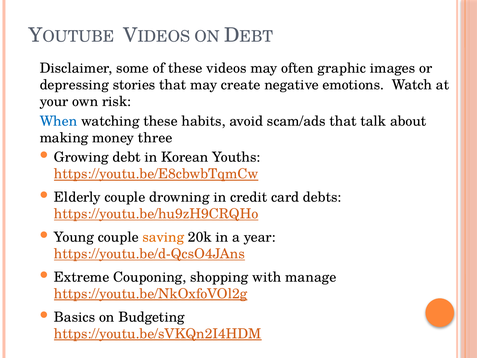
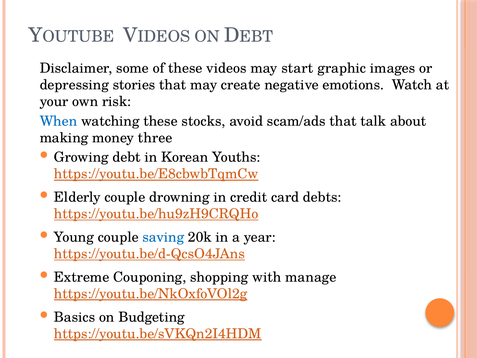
often: often -> start (297, 68)
habits: habits -> stocks (203, 121)
saving colour: orange -> blue (163, 237)
